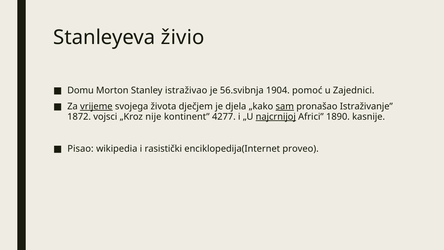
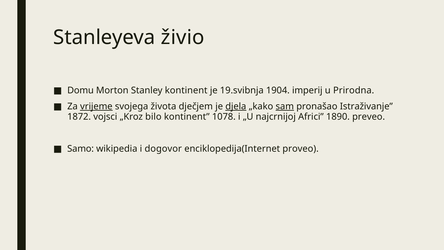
Stanley istraživao: istraživao -> kontinent (186, 90)
56.svibnja: 56.svibnja -> 19.svibnja (242, 90)
pomoć: pomoć -> imperij (307, 90)
Zajednici: Zajednici -> Prirodna (354, 90)
djela underline: none -> present (236, 106)
nije: nije -> bilo (153, 117)
4277: 4277 -> 1078 (224, 117)
najcrnijoj underline: present -> none (276, 117)
kasnije: kasnije -> preveo (369, 117)
Pisao: Pisao -> Samo (81, 149)
rasistički: rasistički -> dogovor (163, 149)
